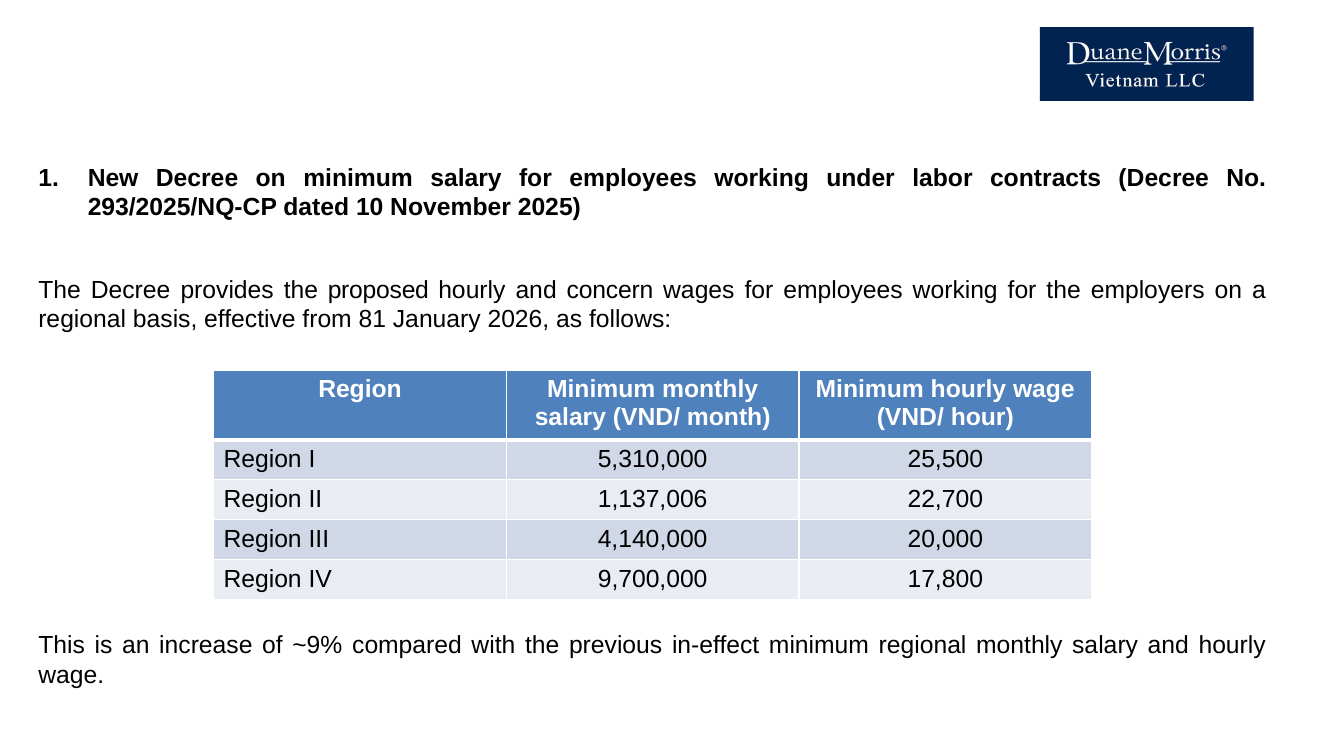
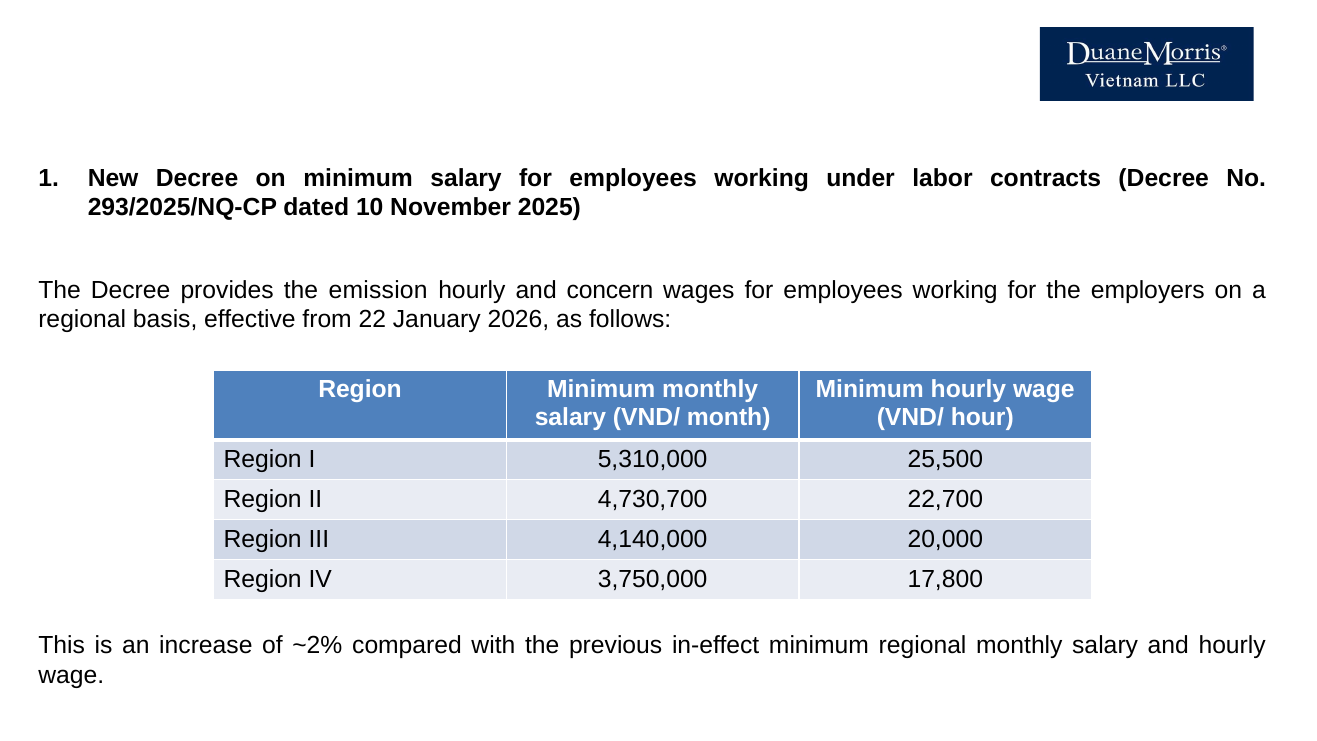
proposed: proposed -> emission (378, 290)
81: 81 -> 22 (372, 319)
1,137,006: 1,137,006 -> 4,730,700 (653, 499)
9,700,000: 9,700,000 -> 3,750,000 (653, 579)
~9%: ~9% -> ~2% (317, 645)
